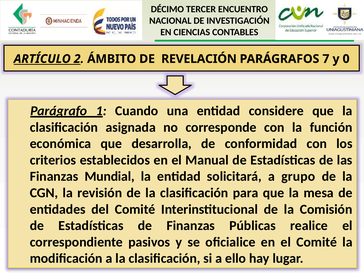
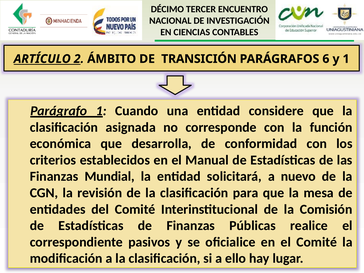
REVELACIÓN: REVELACIÓN -> TRANSICIÓN (199, 59)
7: 7 -> 6 (326, 59)
y 0: 0 -> 1 (346, 59)
grupo: grupo -> nuevo (298, 176)
